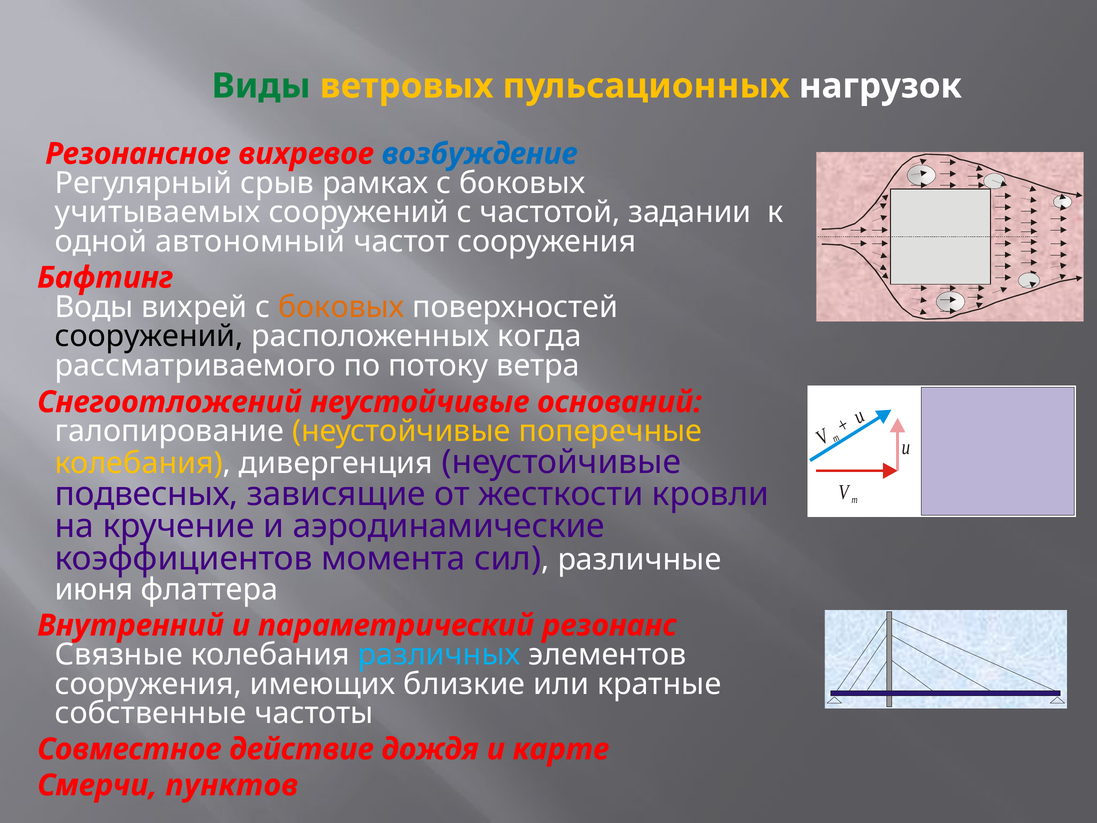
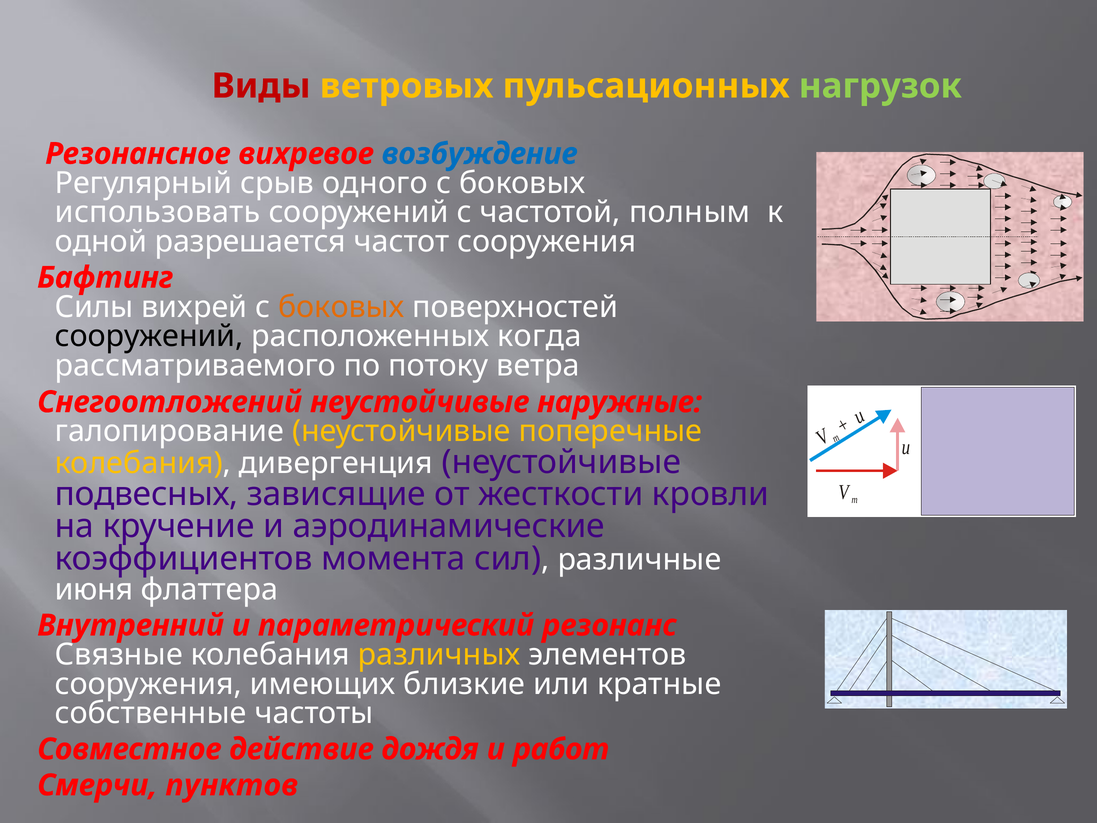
Виды colour: green -> red (261, 86)
нагрузок colour: white -> light green (880, 86)
рамках: рамках -> одного (375, 183)
учитываемых: учитываемых -> использовать (158, 212)
задании: задании -> полным (690, 212)
автономный: автономный -> разрешается (250, 242)
Воды: Воды -> Силы (94, 307)
оснований: оснований -> наружные (620, 402)
различных colour: light blue -> yellow (439, 655)
карте: карте -> работ (561, 749)
